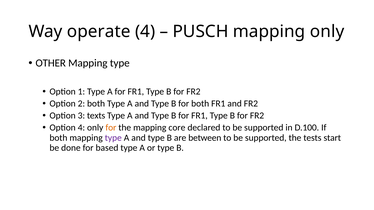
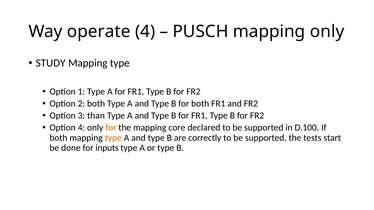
OTHER: OTHER -> STUDY (51, 63)
texts: texts -> than (96, 116)
type colour: purple -> orange (113, 138)
between: between -> correctly (205, 138)
based: based -> inputs (107, 148)
